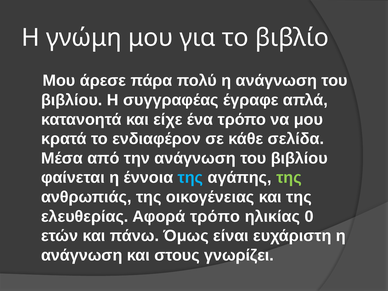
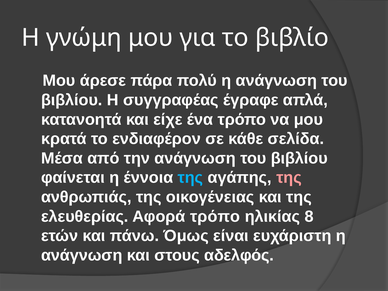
της colour: light green -> pink (289, 178)
0: 0 -> 8 (309, 216)
γνωρίζει: γνωρίζει -> αδελφός (239, 255)
